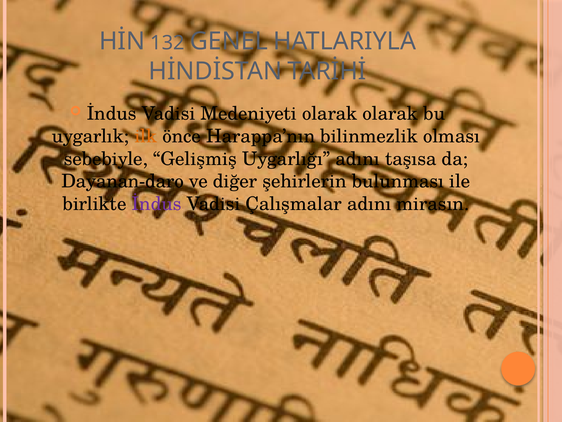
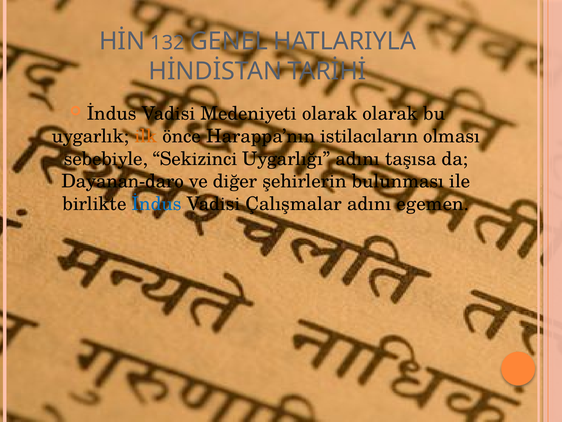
bilinmezlik: bilinmezlik -> istilacıların (369, 136)
Gelişmiş: Gelişmiş -> Sekizinci (195, 159)
İndus colour: purple -> blue (157, 204)
mirasın: mirasın -> egemen (433, 204)
